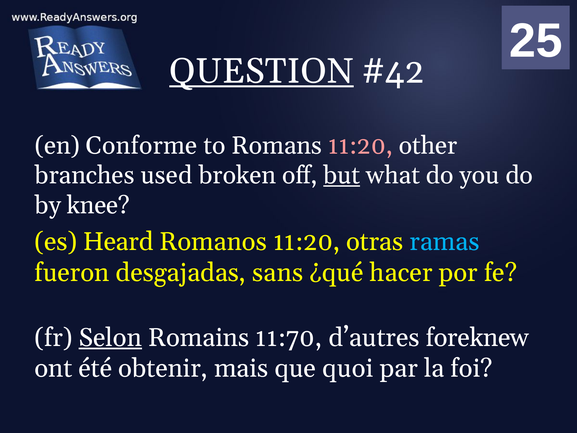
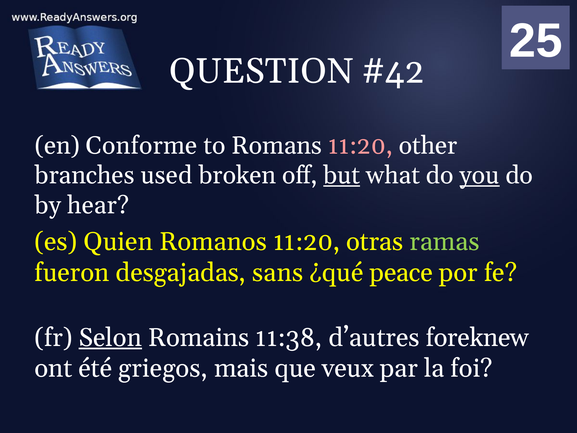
QUESTION underline: present -> none (261, 71)
you underline: none -> present (480, 175)
knee: knee -> hear (98, 205)
Heard: Heard -> Quien (118, 242)
ramas colour: light blue -> light green (445, 242)
hacer: hacer -> peace (401, 272)
11:70: 11:70 -> 11:38 (289, 337)
obtenir: obtenir -> griegos (163, 368)
quoi: quoi -> veux (348, 368)
